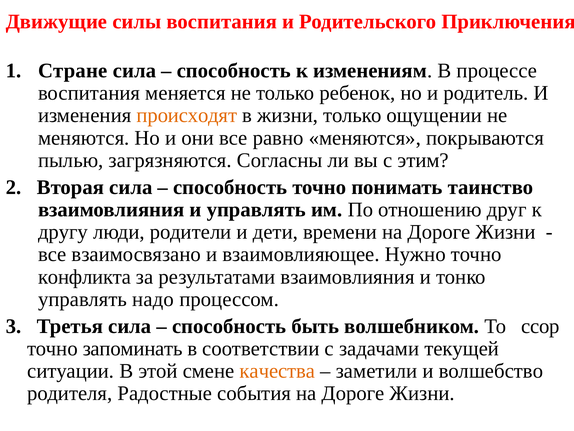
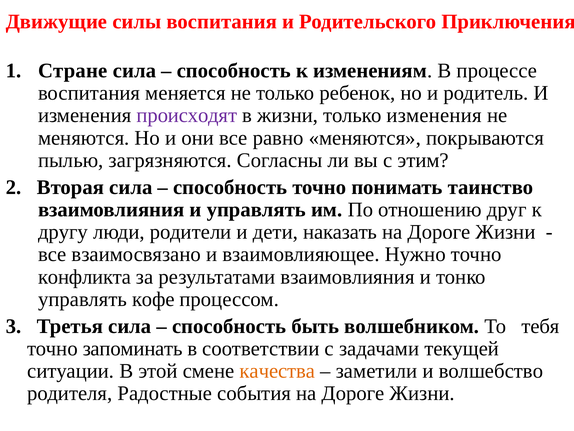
происходят colour: orange -> purple (187, 115)
только ощущении: ощущении -> изменения (434, 115)
времени: времени -> наказать (340, 232)
надо: надо -> кофе (153, 299)
ссор: ссор -> тебя (540, 326)
